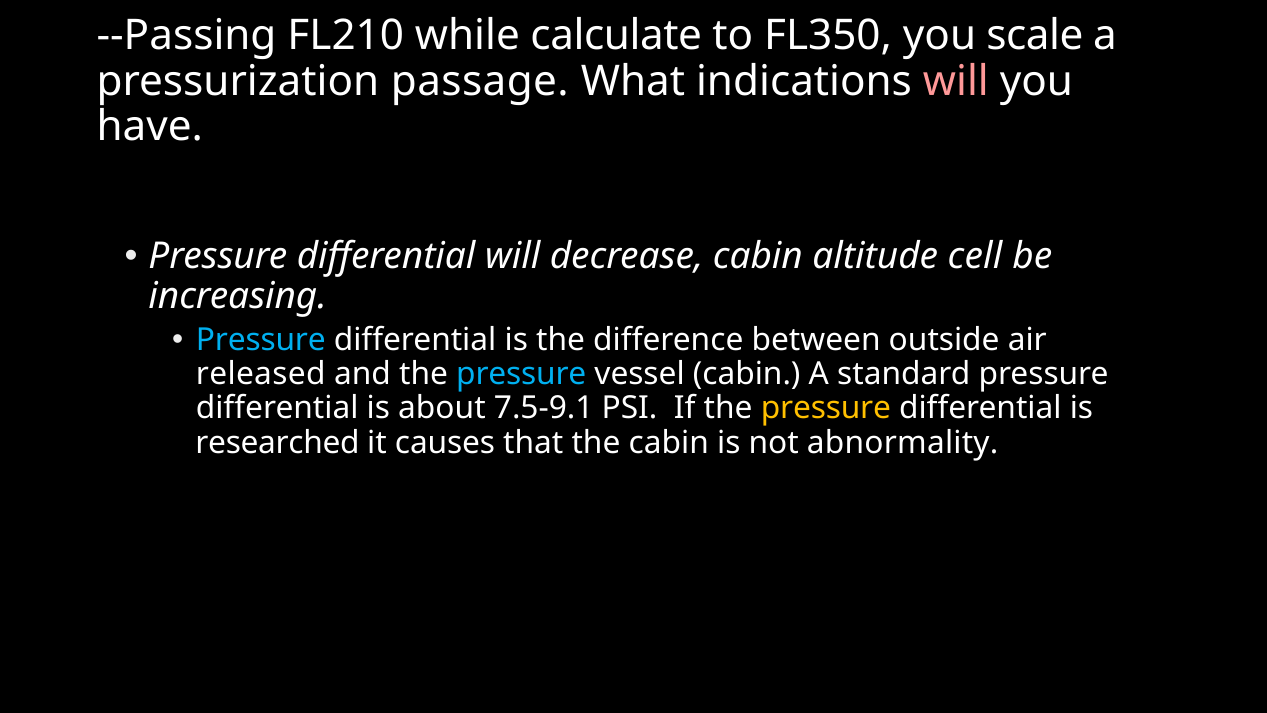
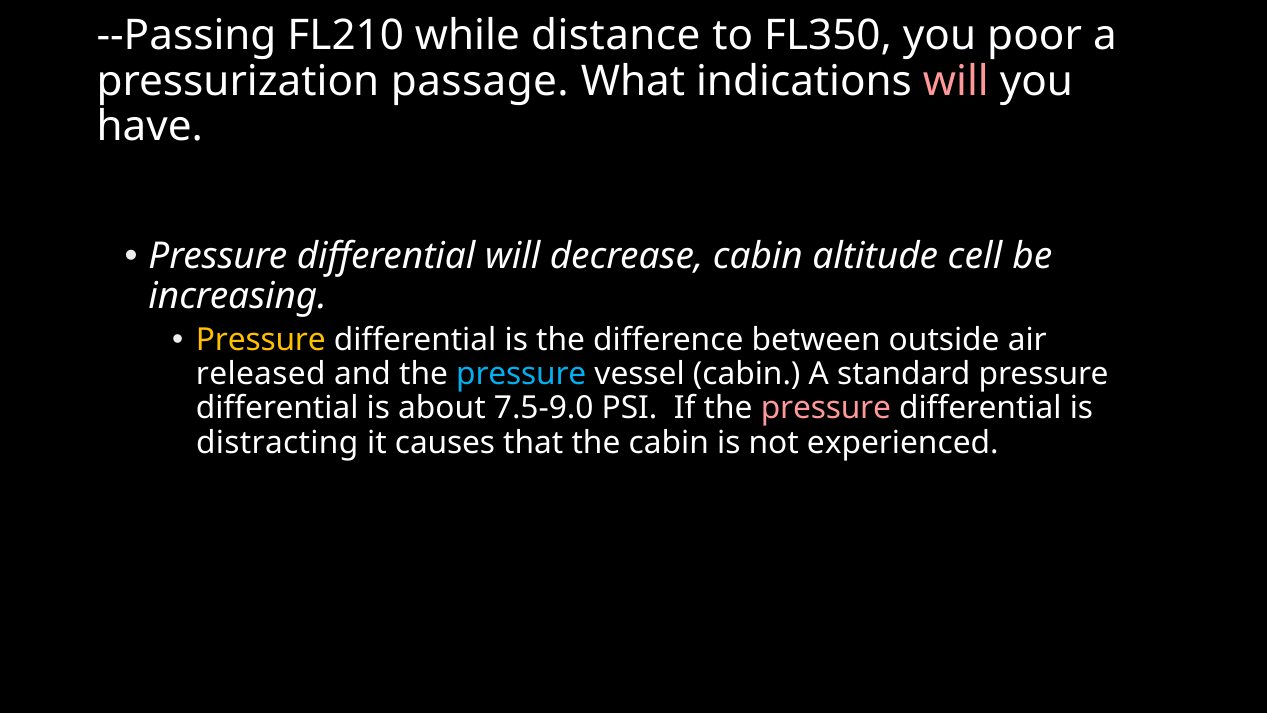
calculate: calculate -> distance (616, 36)
scale: scale -> poor (1035, 36)
Pressure colour: light blue -> yellow (261, 340)
7.5-9.1: 7.5-9.1 -> 7.5-9.0 (544, 408)
pressure colour: yellow -> pink (826, 408)
researched: researched -> distracting (277, 442)
abnormality: abnormality -> experienced (903, 442)
